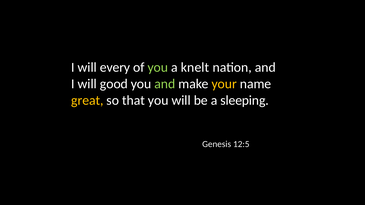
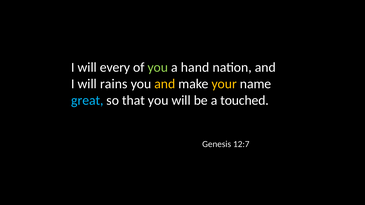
knelt: knelt -> hand (195, 68)
good: good -> rains (114, 84)
and colour: light green -> yellow (165, 84)
great colour: yellow -> light blue (87, 100)
sleeping: sleeping -> touched (245, 100)
12:5: 12:5 -> 12:7 (241, 144)
